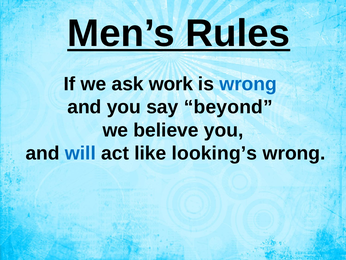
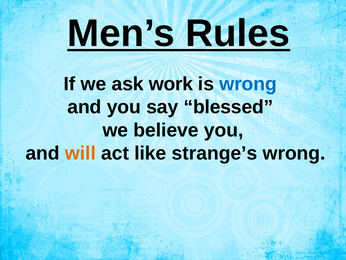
beyond: beyond -> blessed (228, 107)
will colour: blue -> orange (80, 153)
looking’s: looking’s -> strange’s (214, 153)
